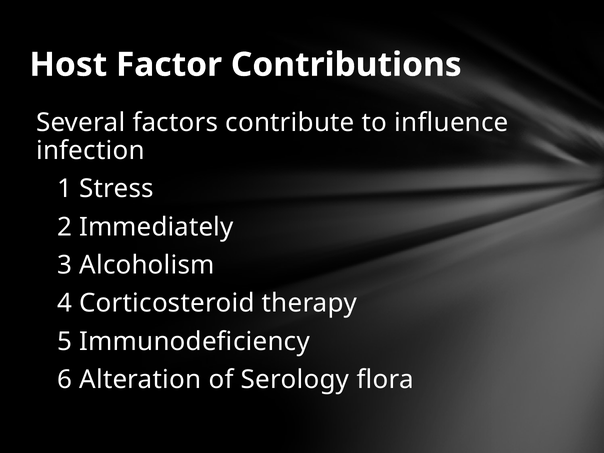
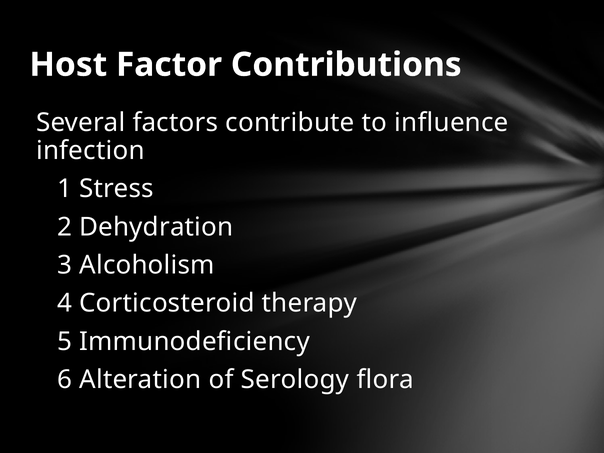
Immediately: Immediately -> Dehydration (156, 227)
